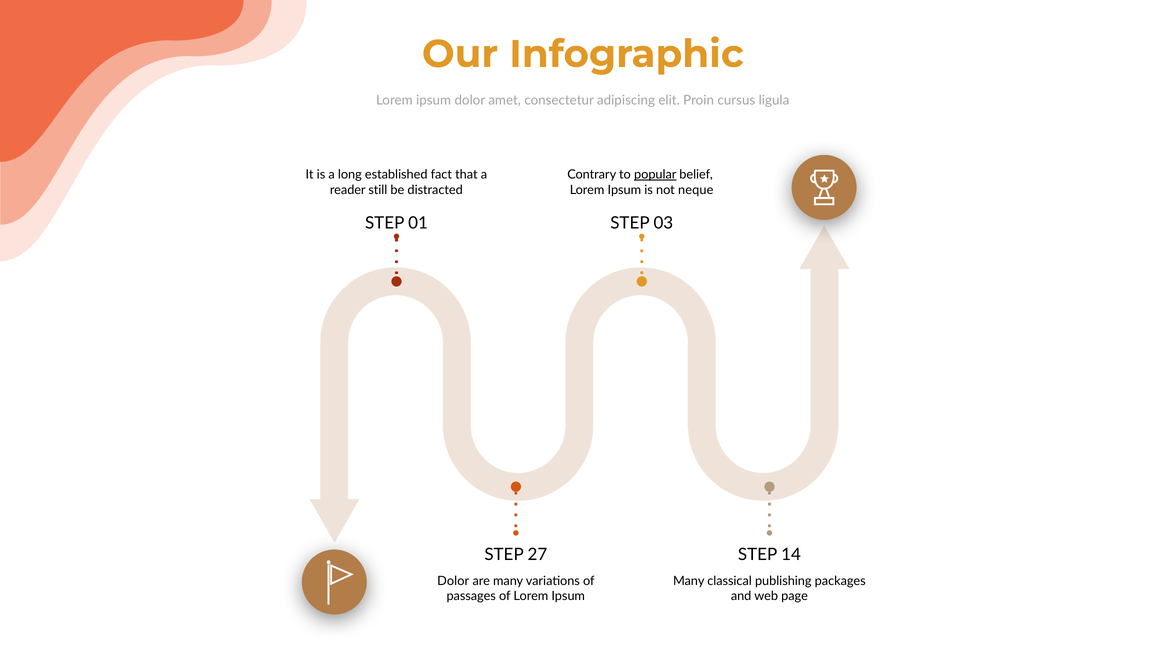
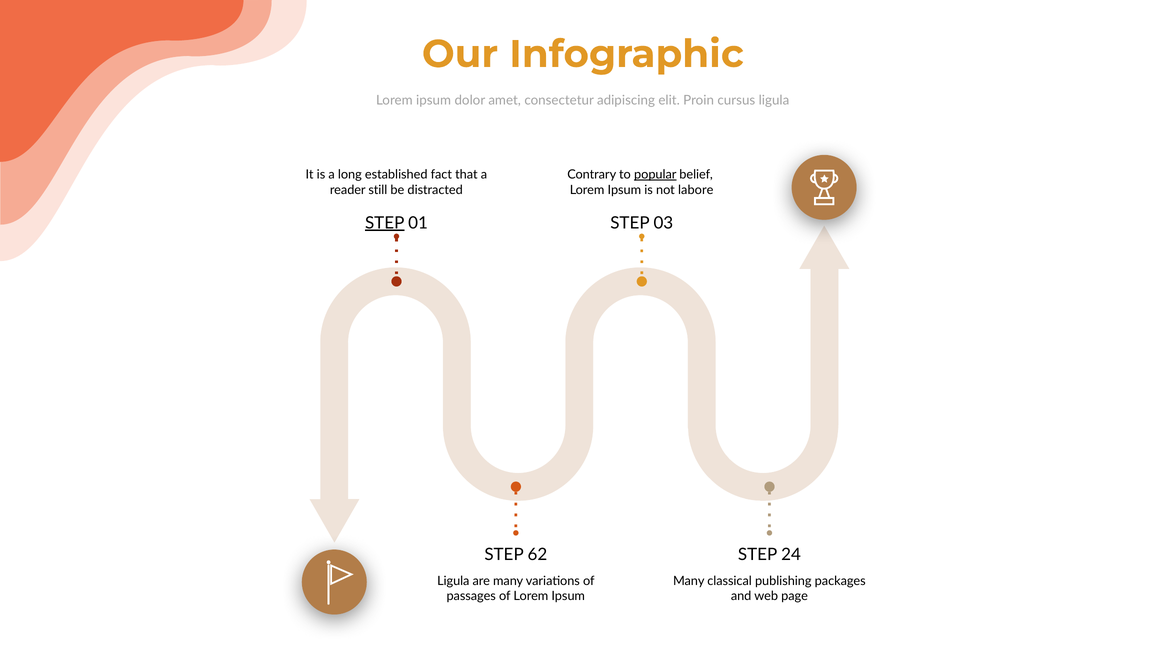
neque: neque -> labore (696, 190)
STEP underline: none -> present (385, 223)
27: 27 -> 62 (537, 554)
14: 14 -> 24 (791, 554)
Dolor: Dolor -> Ligula (453, 581)
